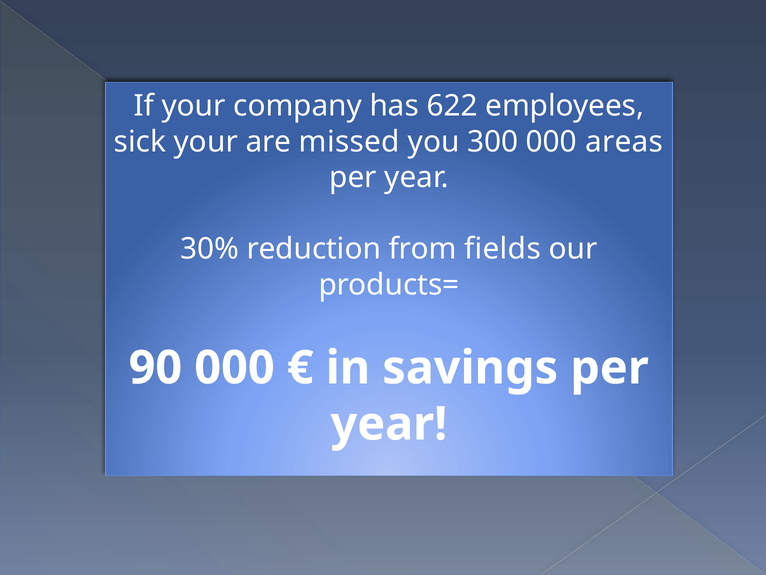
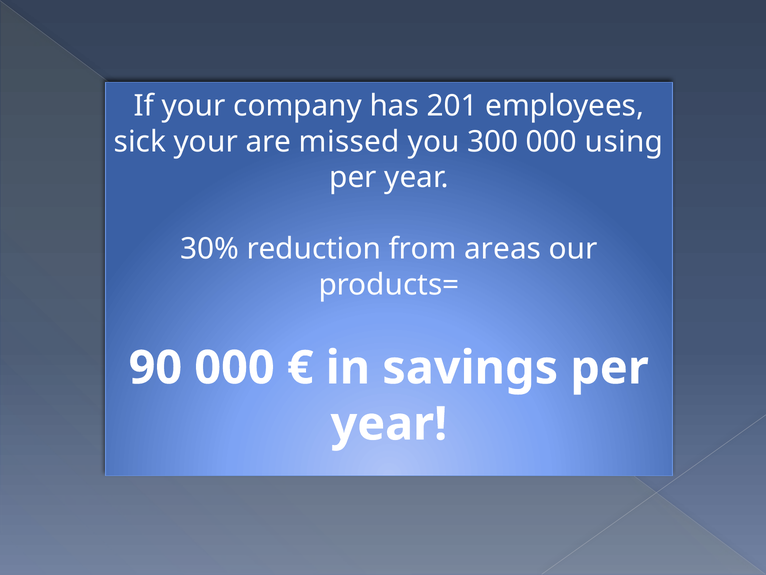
622: 622 -> 201 (452, 106)
areas: areas -> using (624, 142)
fields: fields -> areas (503, 249)
